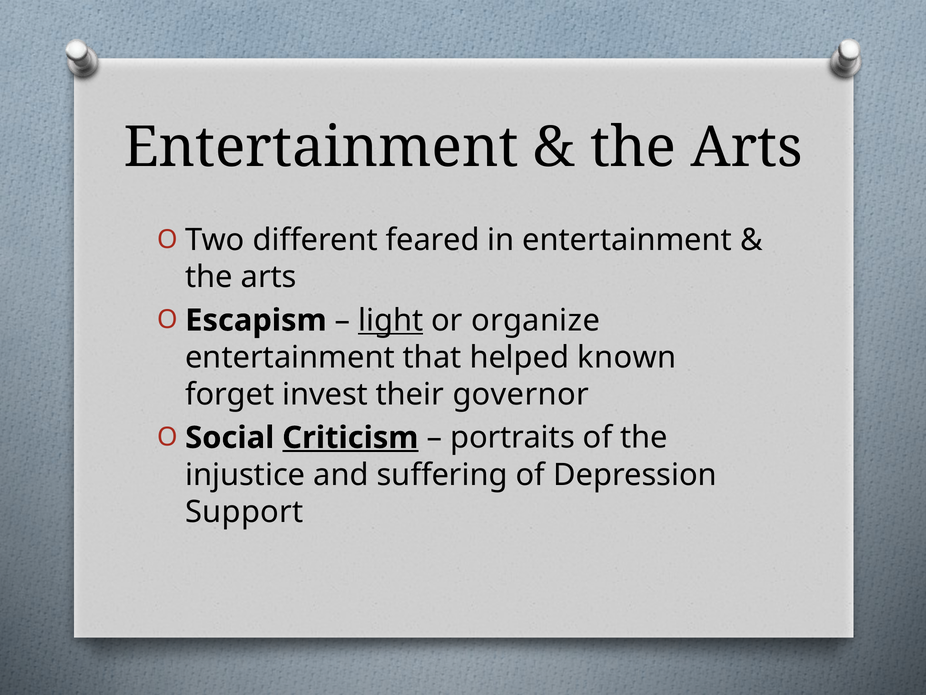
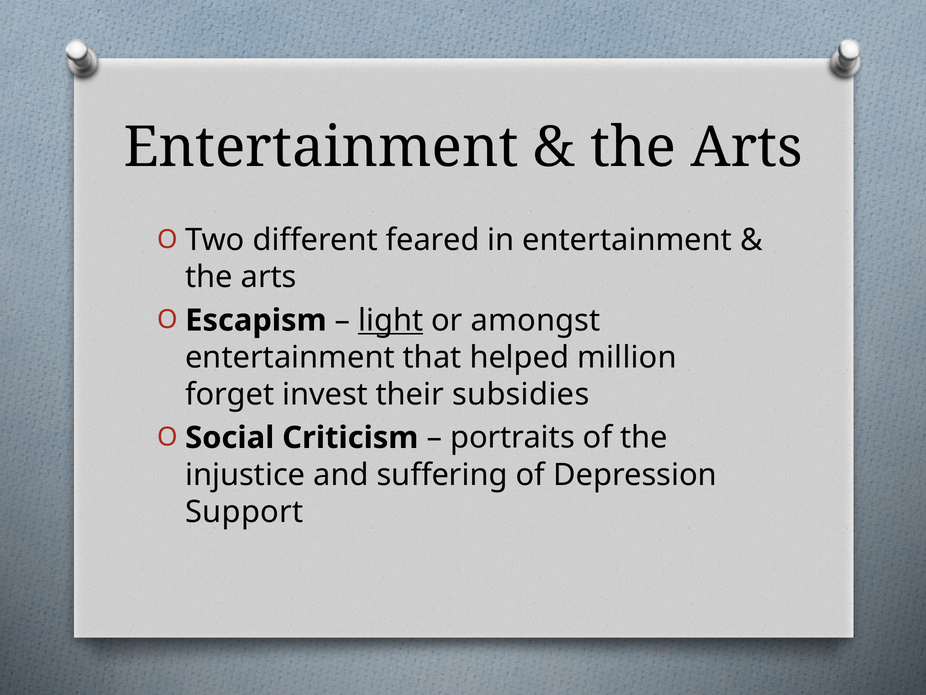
organize: organize -> amongst (536, 320)
known: known -> million (627, 357)
governor: governor -> subsidies (521, 394)
Criticism underline: present -> none (350, 437)
